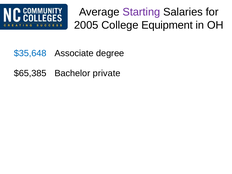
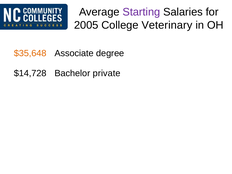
Equipment: Equipment -> Veterinary (167, 25)
$35,648 colour: blue -> orange (30, 53)
$65,385: $65,385 -> $14,728 (30, 73)
